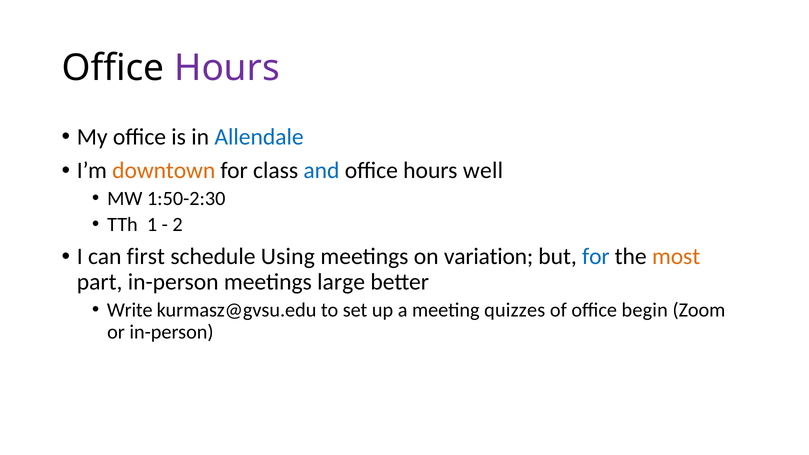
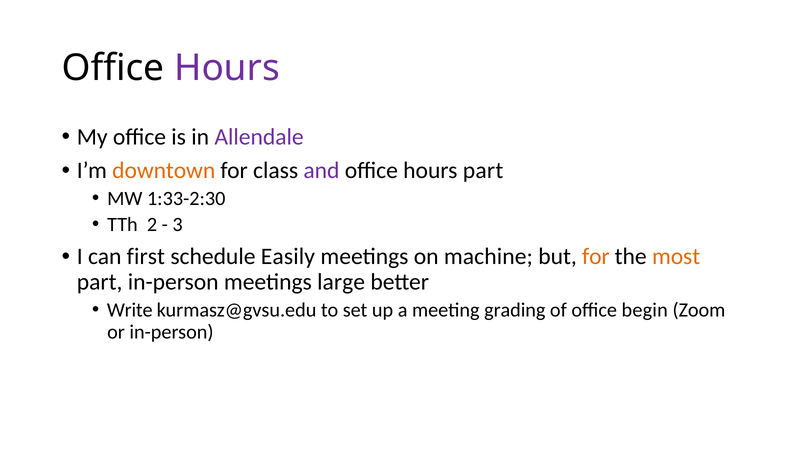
Allendale colour: blue -> purple (259, 137)
and colour: blue -> purple (321, 171)
hours well: well -> part (483, 171)
1:50-2:30: 1:50-2:30 -> 1:33-2:30 (186, 199)
1: 1 -> 2 (152, 225)
2: 2 -> 3 (178, 225)
Using: Using -> Easily (288, 257)
variation: variation -> machine (488, 257)
for colour: blue -> orange (596, 257)
quizzes: quizzes -> grading (515, 310)
